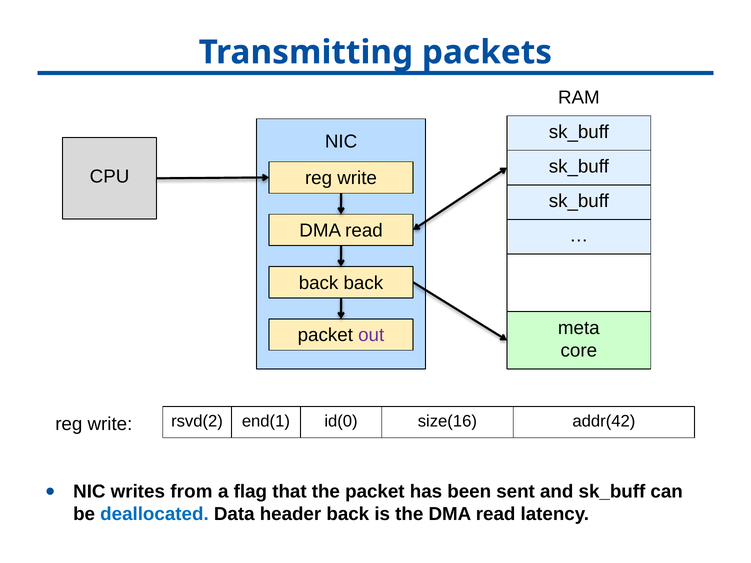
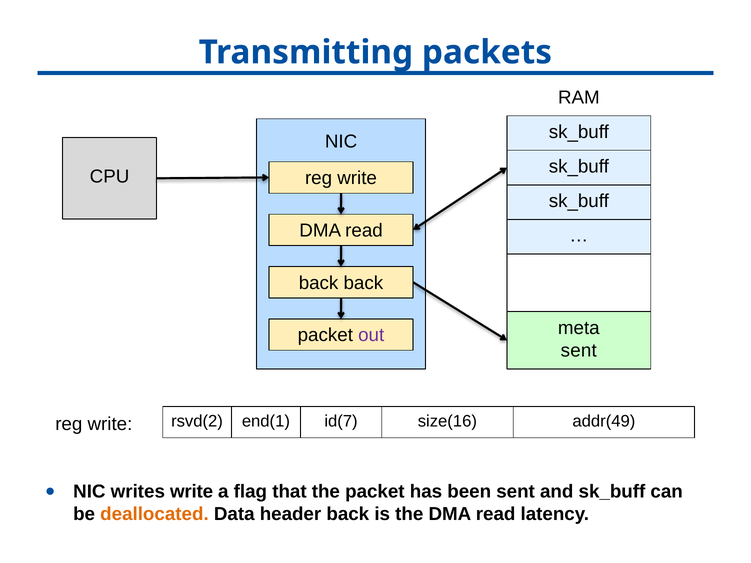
core: core -> sent (579, 351)
id(0: id(0 -> id(7 (341, 422)
addr(42: addr(42 -> addr(49 (604, 422)
writes from: from -> write (192, 492)
deallocated colour: blue -> orange (154, 515)
